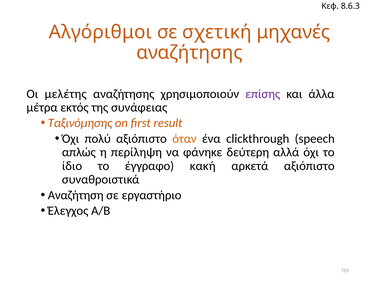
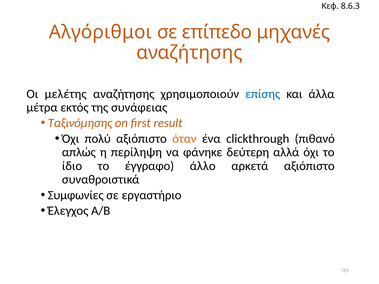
σχετική: σχετική -> επίπεδο (217, 32)
επίσης colour: purple -> blue (263, 94)
speech: speech -> πιθανό (315, 139)
κακή: κακή -> άλλο (203, 166)
Αναζήτηση: Αναζήτηση -> Συμφωνίες (76, 195)
